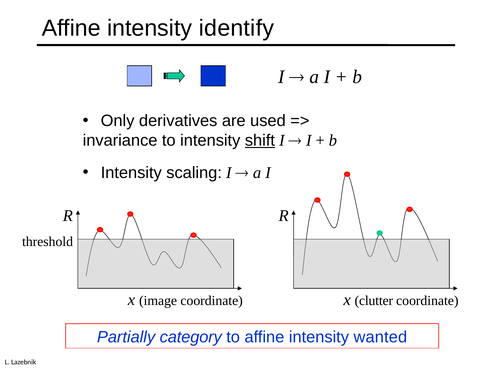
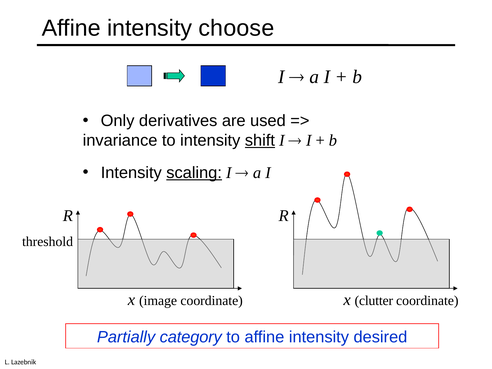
identify: identify -> choose (236, 28)
scaling underline: none -> present (194, 173)
wanted: wanted -> desired (380, 337)
